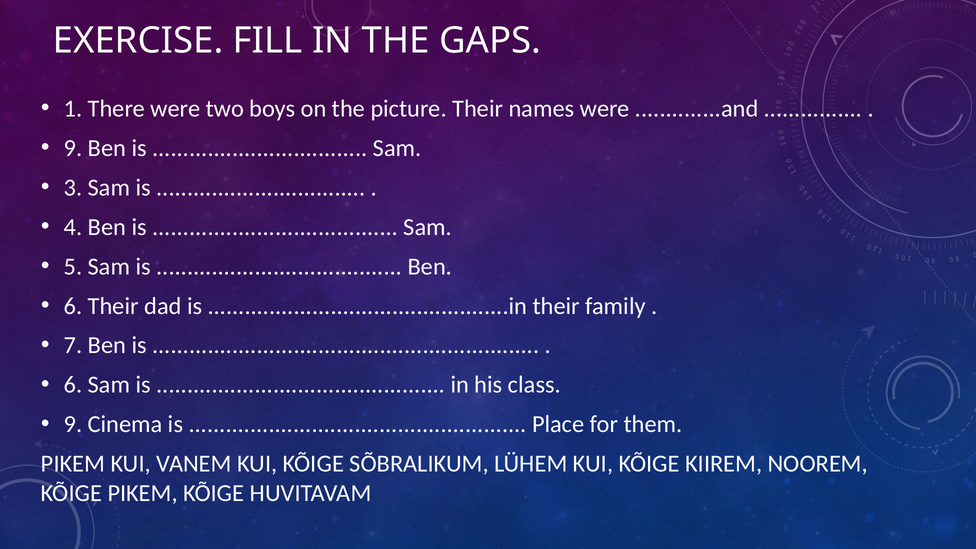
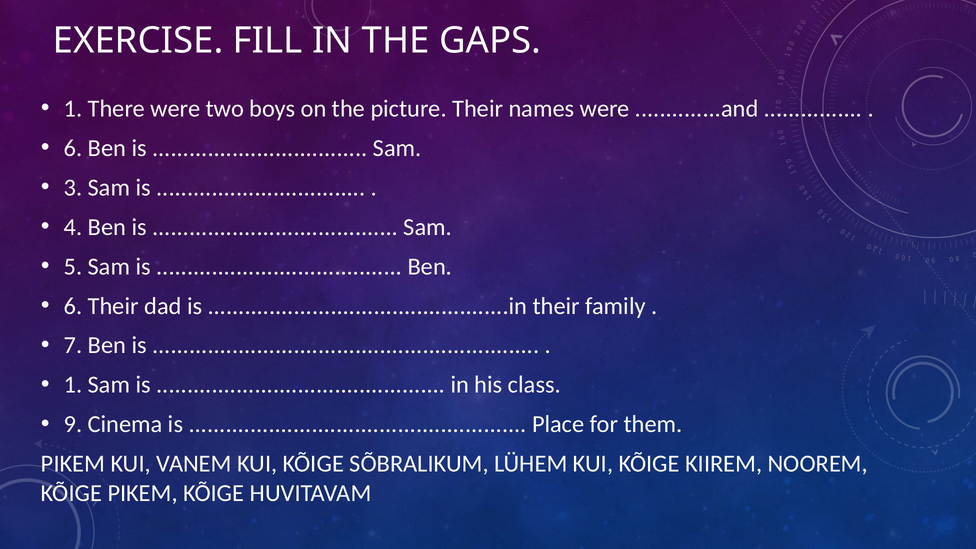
9: 9 -> 6 (73, 148)
6: 6 -> 1 (73, 385)
